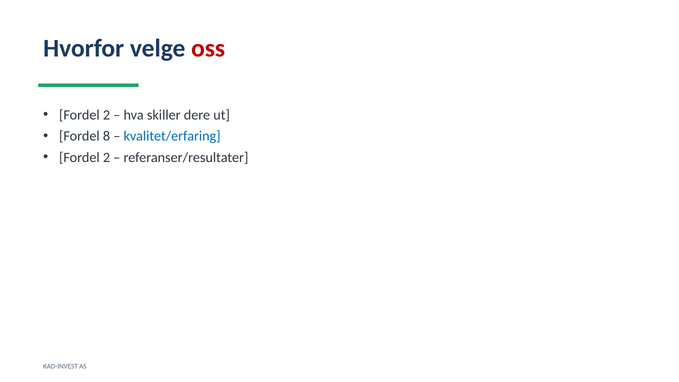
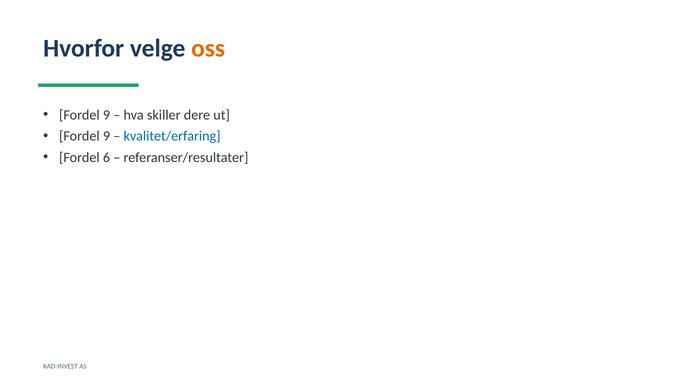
oss colour: red -> orange (208, 48)
2: 2 -> 9 (106, 115)
8: 8 -> 9 (106, 136)
2: 2 -> 6 (106, 157)
